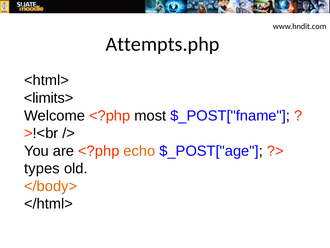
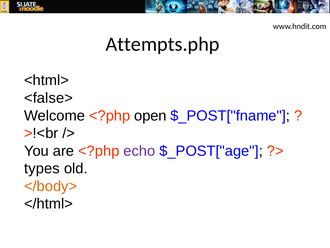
<limits>: <limits> -> <false> (48, 98)
most: most -> open (150, 115)
echo colour: orange -> purple (139, 151)
